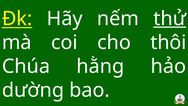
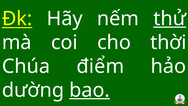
thôi: thôi -> thời (168, 42)
hằng: hằng -> điểm (100, 66)
bao underline: none -> present (90, 90)
